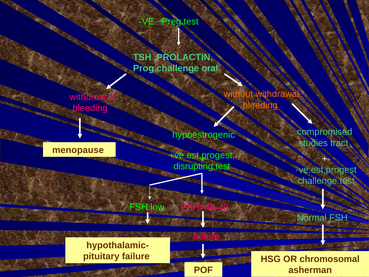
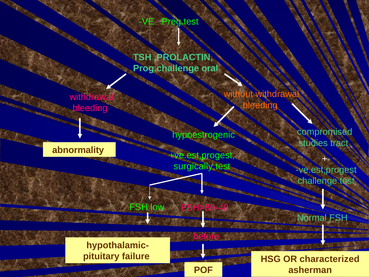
menopause: menopause -> abnormality (78, 150)
disrupting: disrupting -> surgically (193, 166)
FSH>40-40: FSH>40-40 -> FSH>89-40 (205, 207)
chromosomal: chromosomal -> characterized (330, 259)
